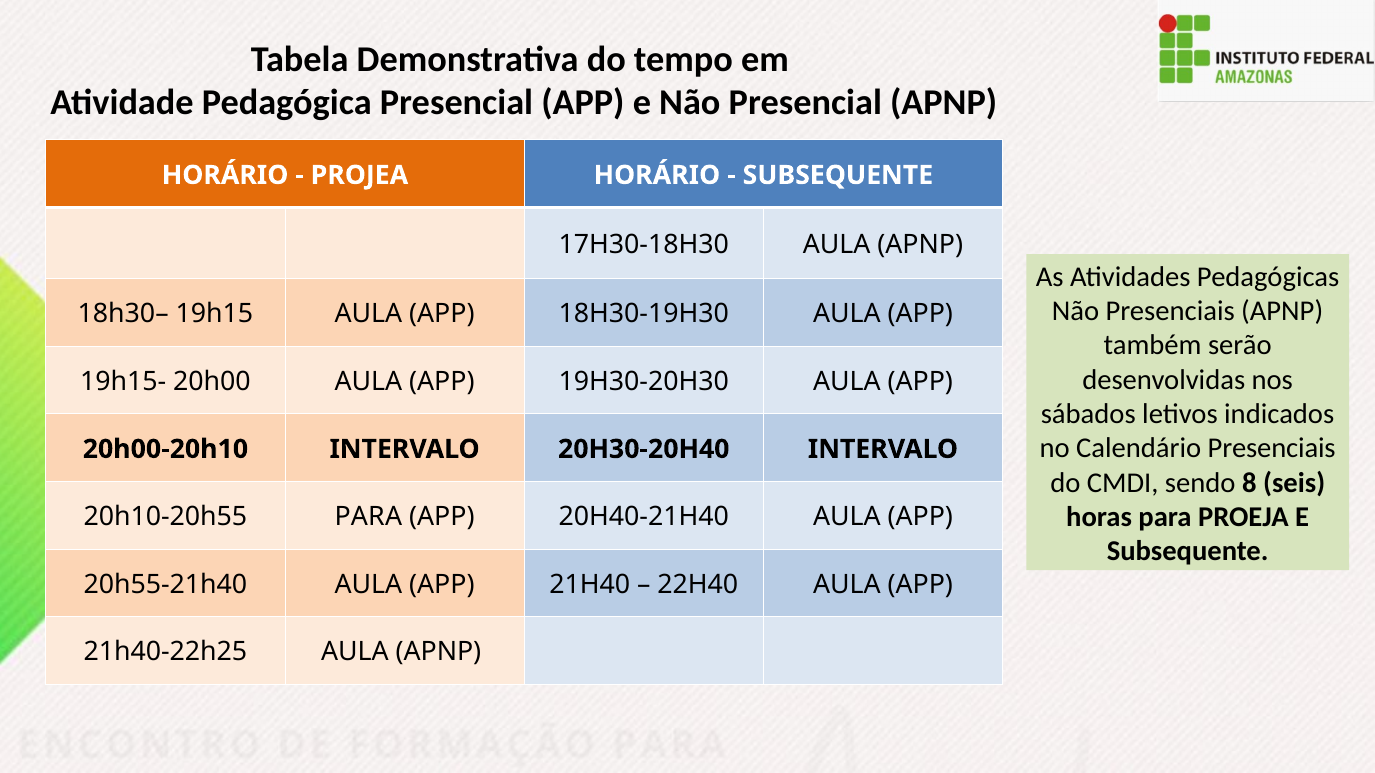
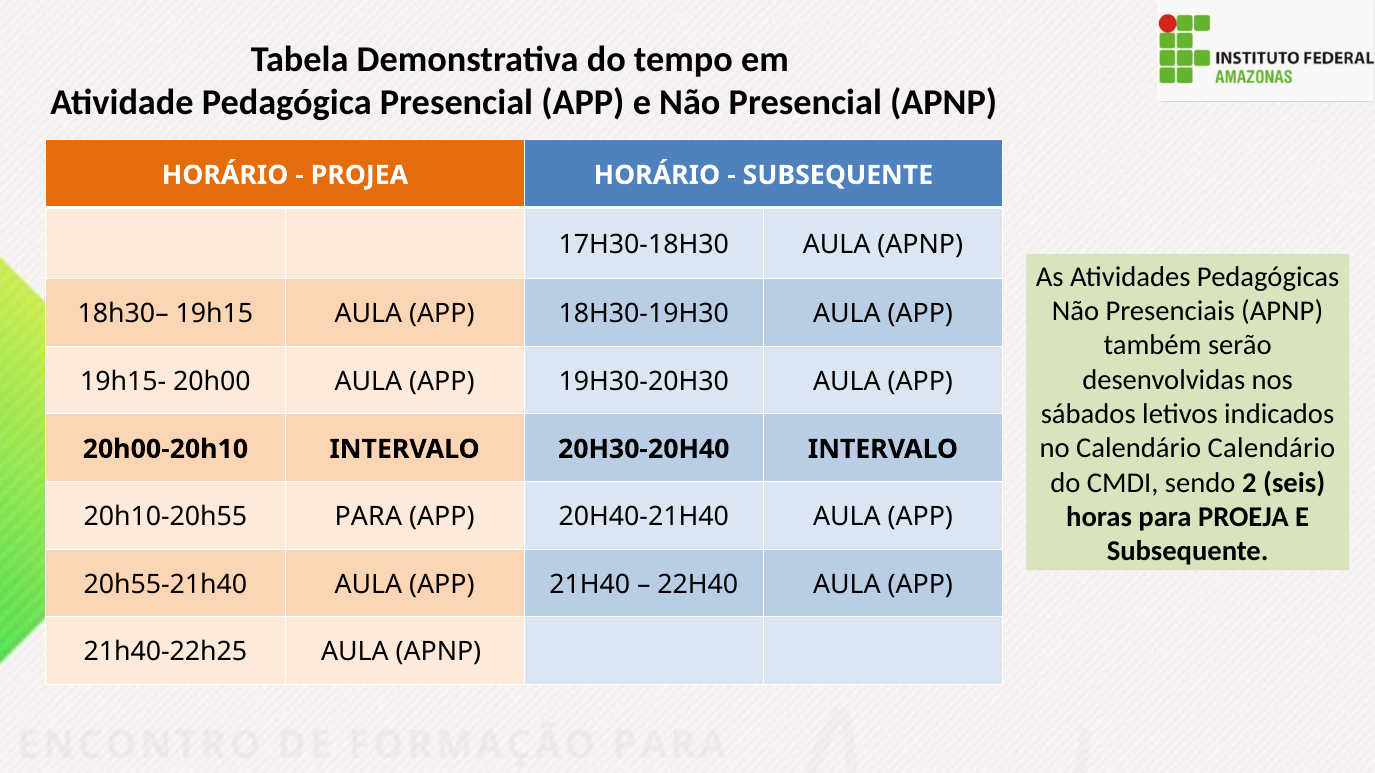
Calendário Presenciais: Presenciais -> Calendário (1271, 449)
8: 8 -> 2 (1249, 483)
